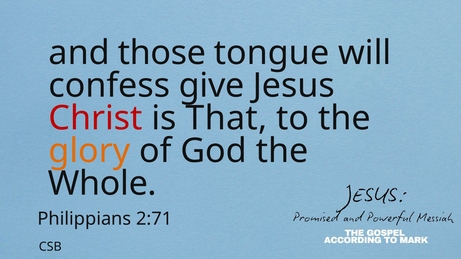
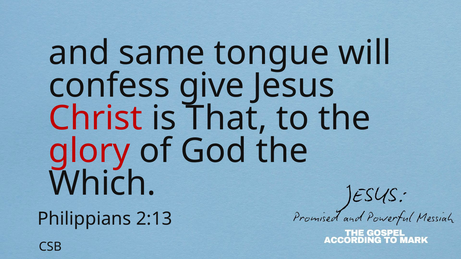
those: those -> same (162, 53)
glory colour: orange -> red (89, 151)
Whole: Whole -> Which (102, 184)
2:71: 2:71 -> 2:13 (154, 219)
